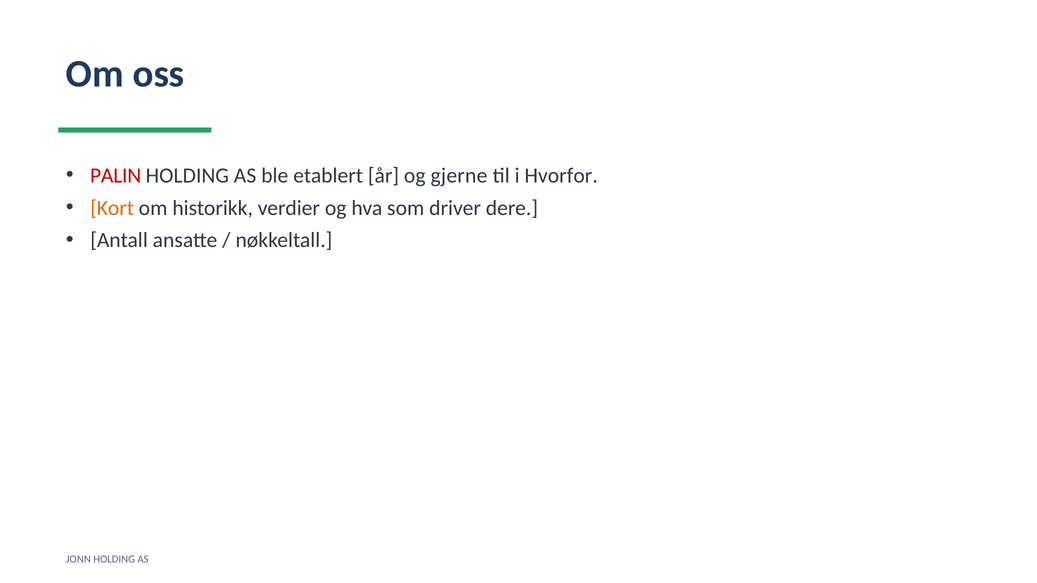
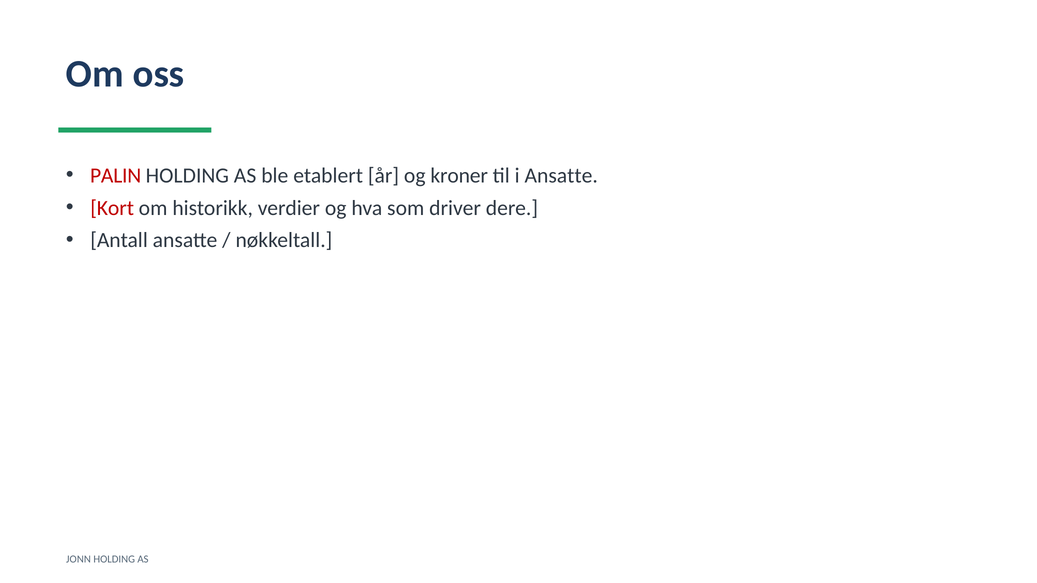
gjerne: gjerne -> kroner (459, 176)
i Hvorfor: Hvorfor -> Ansatte (561, 176)
Kort colour: orange -> red (112, 208)
